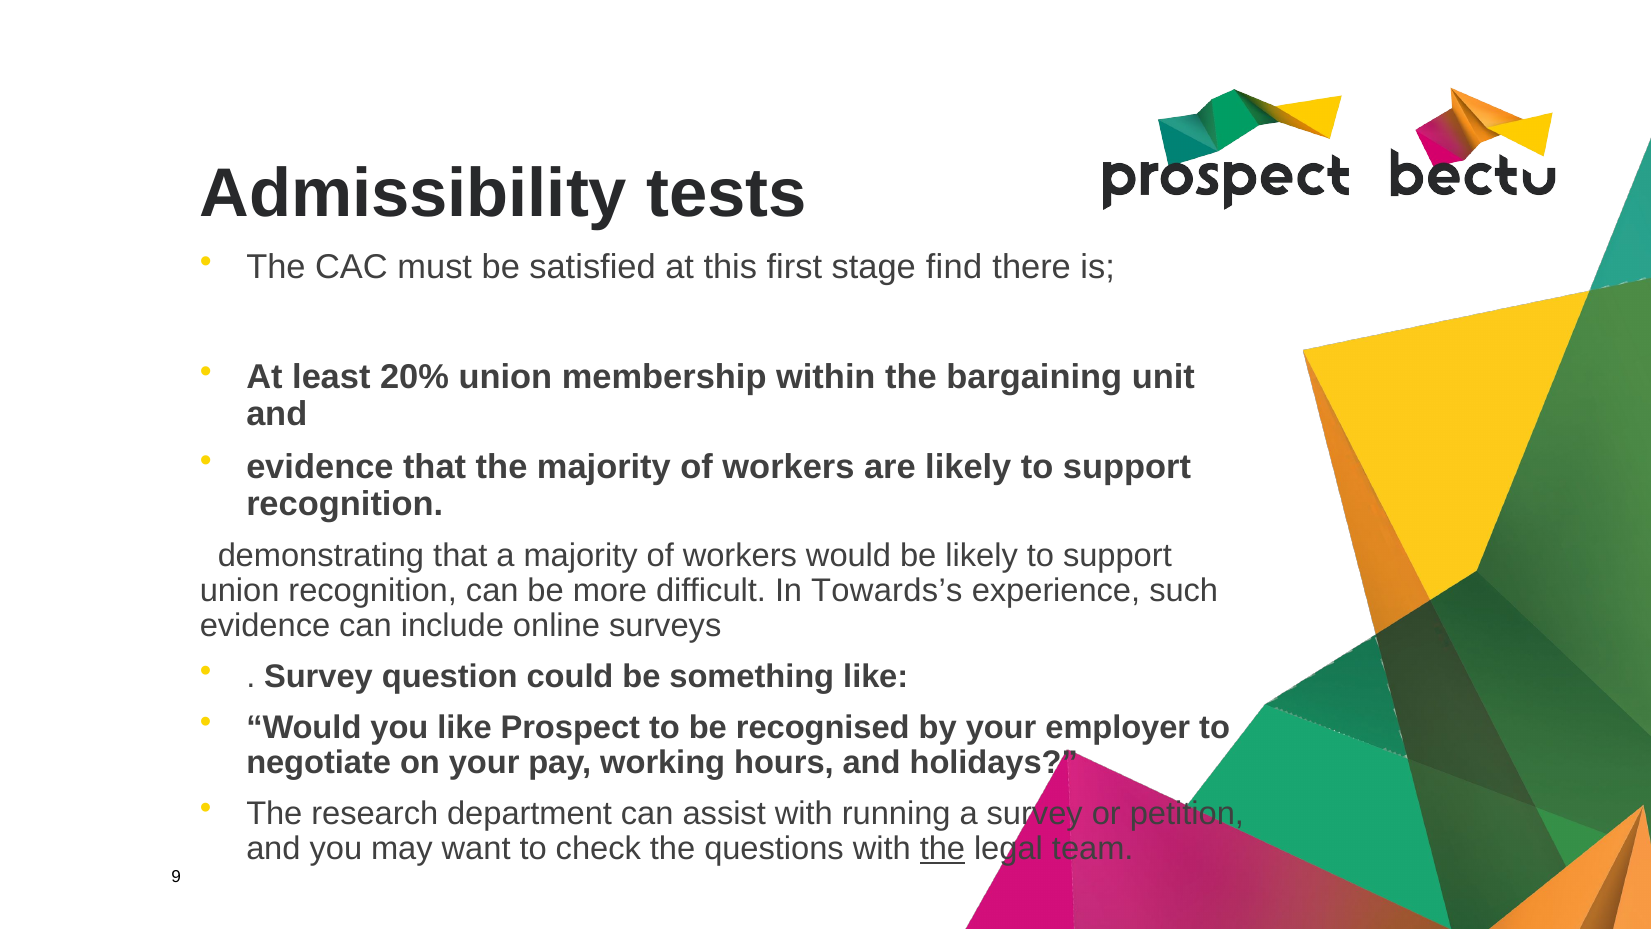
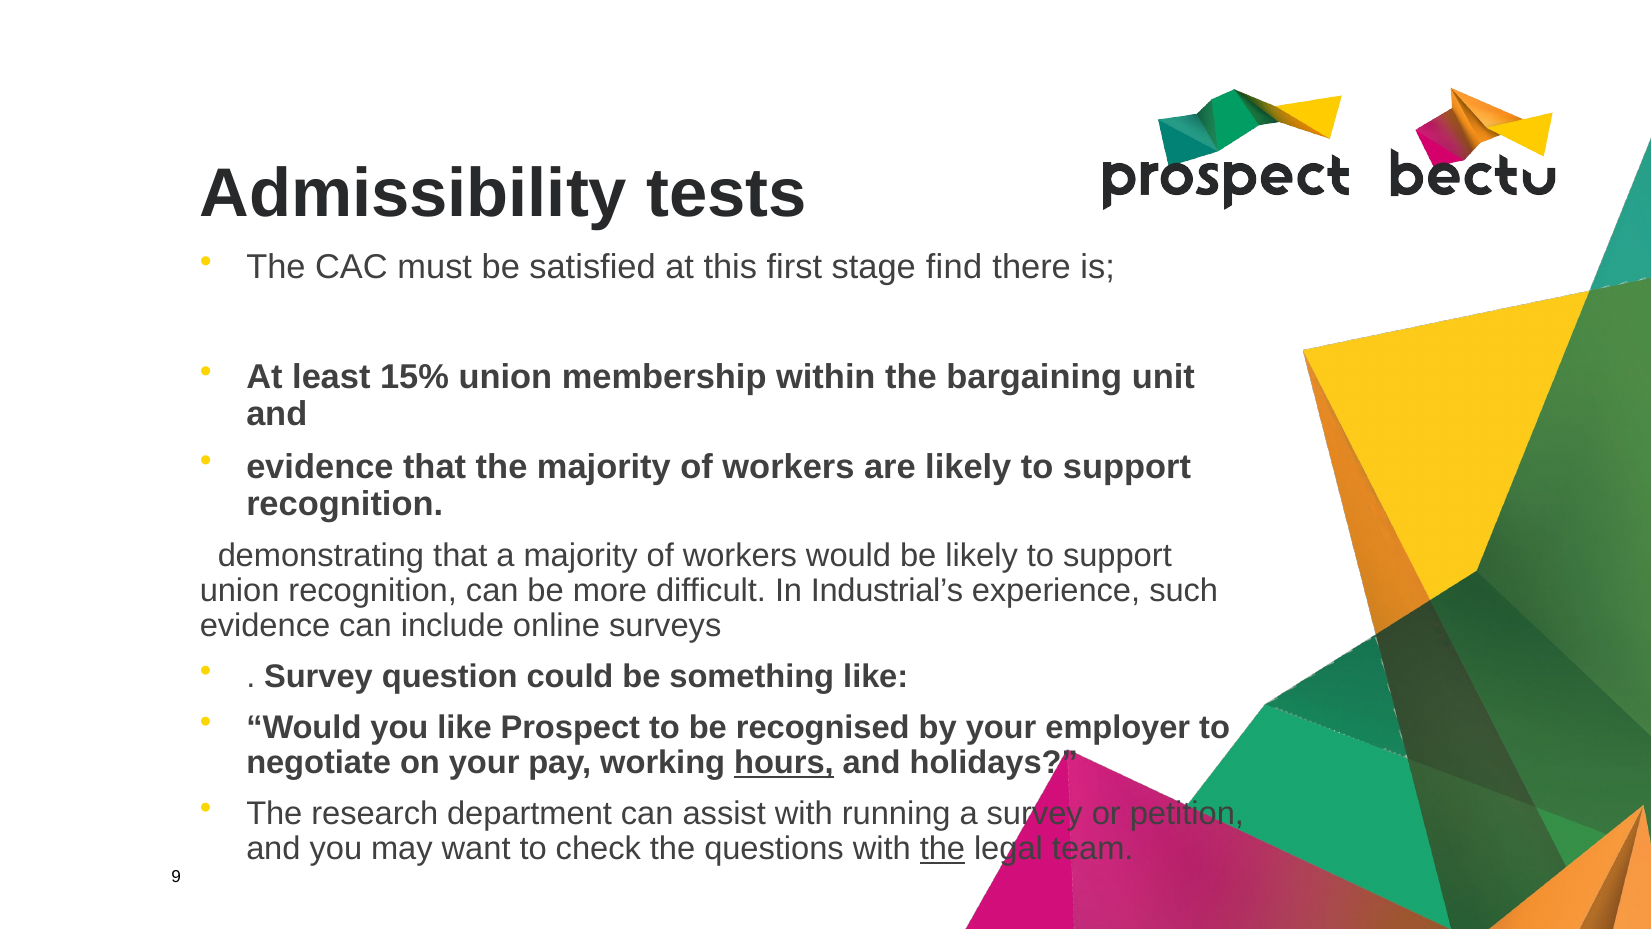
20%: 20% -> 15% (415, 377)
Towards’s: Towards’s -> Industrial’s (887, 590)
hours underline: none -> present (784, 762)
